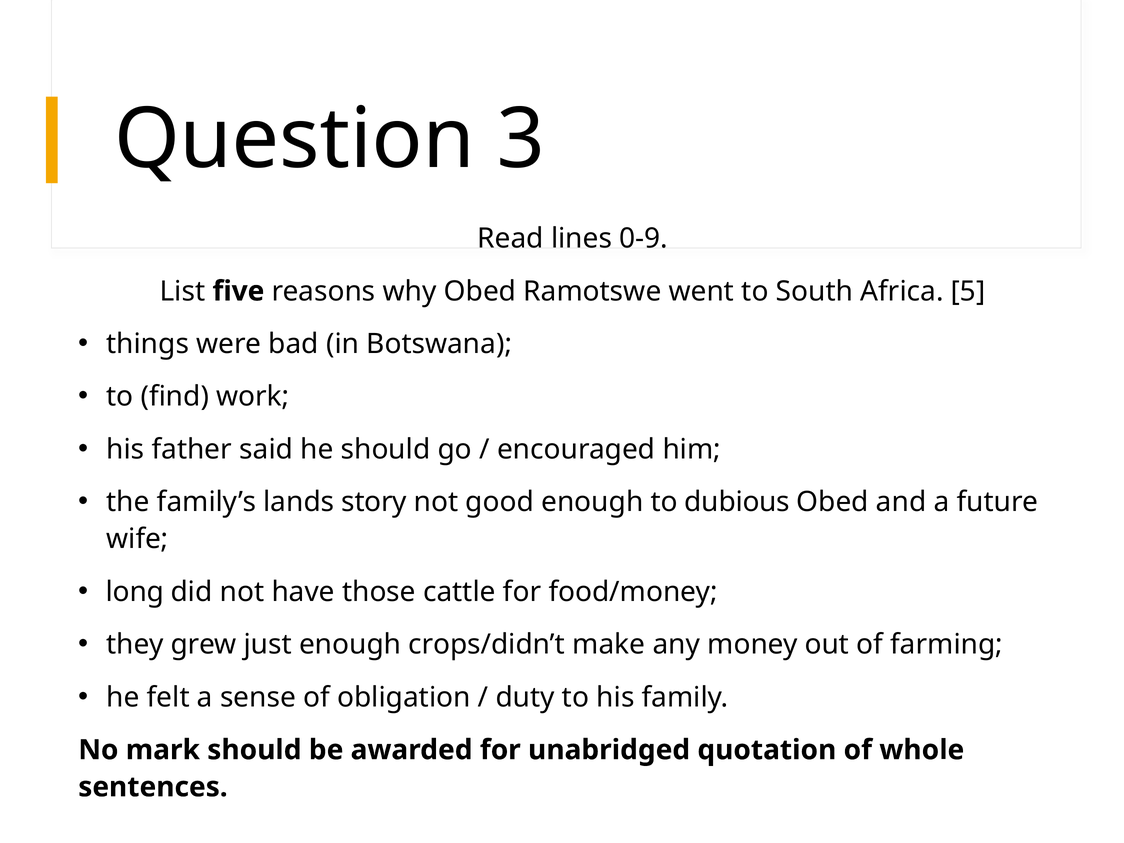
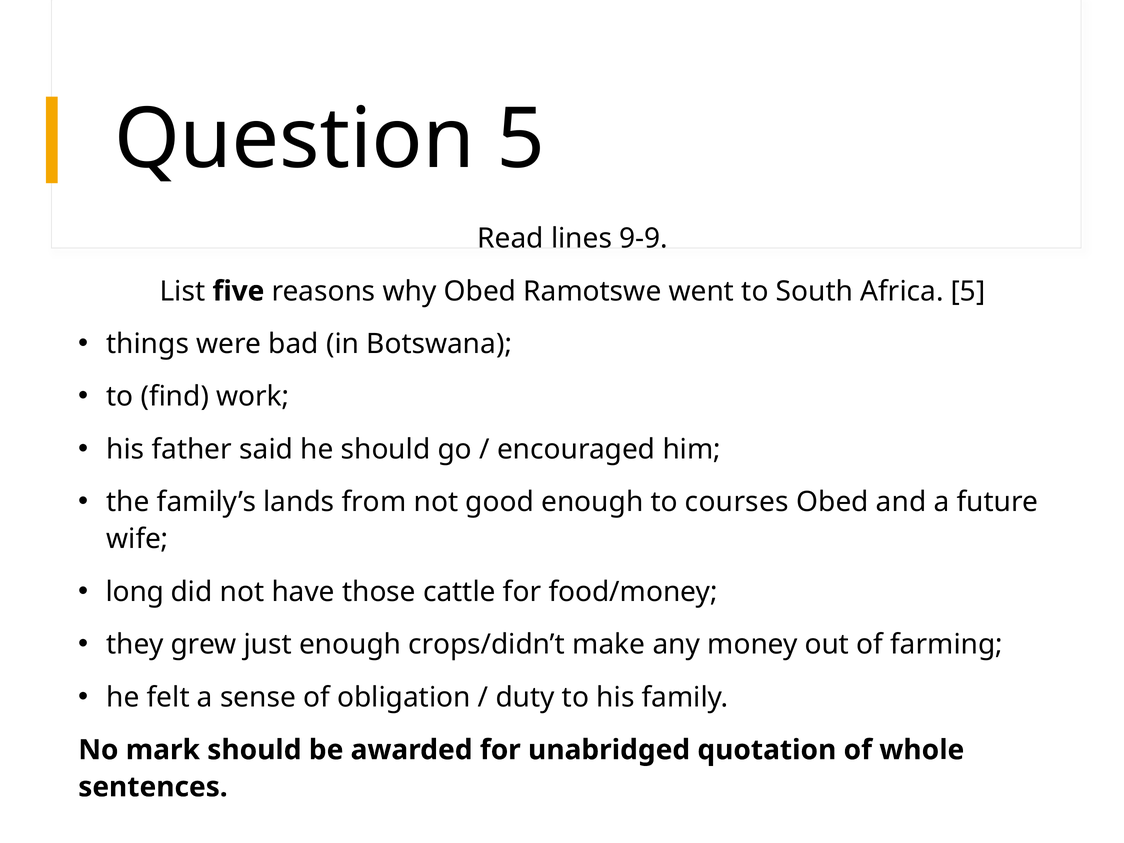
Question 3: 3 -> 5 (521, 139)
0-9: 0-9 -> 9-9 (644, 239)
story: story -> from (374, 502)
dubious: dubious -> courses (737, 502)
